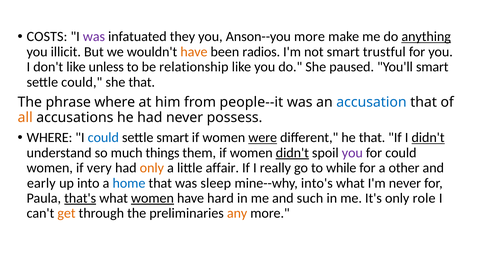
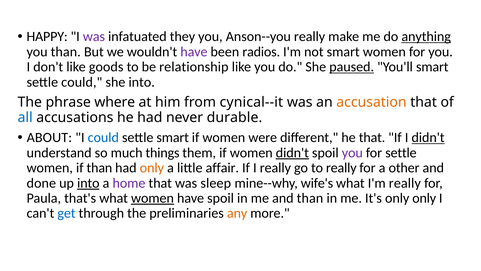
COSTS: COSTS -> HAPPY (47, 37)
Anson--you more: more -> really (310, 37)
you illicit: illicit -> than (66, 52)
have colour: orange -> purple (194, 52)
smart trustful: trustful -> women (384, 52)
unless: unless -> goods (106, 67)
paused underline: none -> present (352, 67)
she that: that -> into (142, 82)
people--it: people--it -> cynical--it (251, 102)
accusation colour: blue -> orange (371, 102)
all colour: orange -> blue (25, 117)
possess: possess -> durable (234, 117)
WHERE: WHERE -> ABOUT (49, 137)
were underline: present -> none (263, 137)
for could: could -> settle (401, 153)
if very: very -> than (99, 168)
to while: while -> really (341, 168)
early: early -> done (41, 183)
into underline: none -> present (88, 183)
home colour: blue -> purple (129, 183)
into's: into's -> wife's (317, 183)
I'm never: never -> really (405, 183)
that's underline: present -> none (80, 198)
have hard: hard -> spoil (221, 198)
and such: such -> than (310, 198)
only role: role -> only (424, 198)
get colour: orange -> blue (66, 213)
